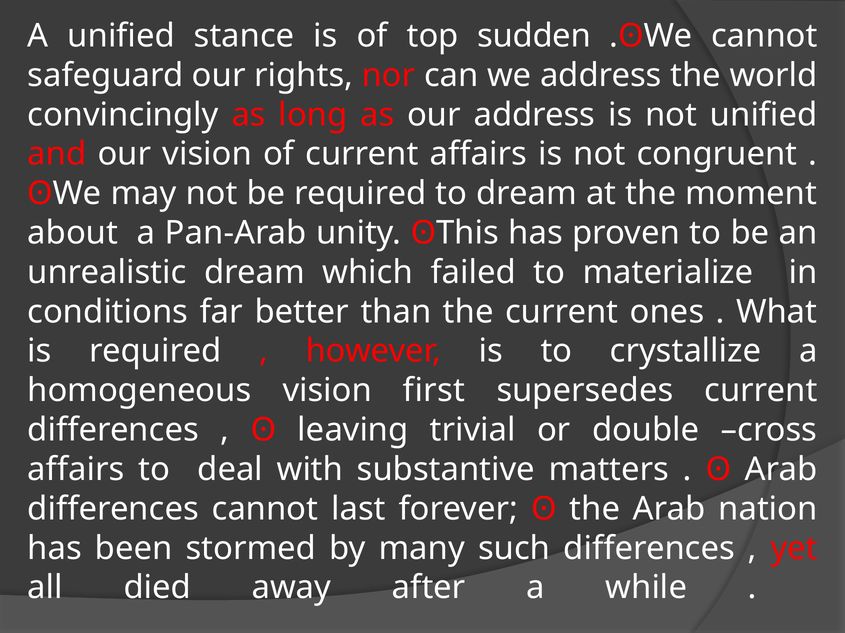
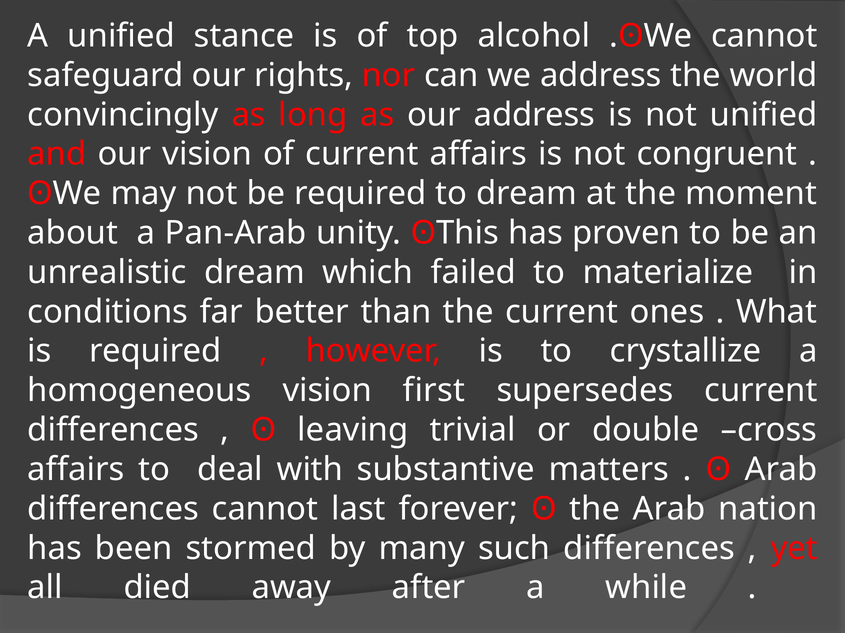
sudden: sudden -> alcohol (534, 36)
